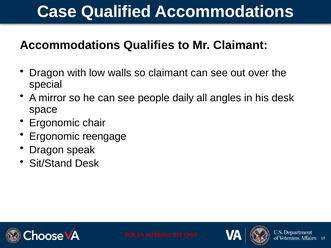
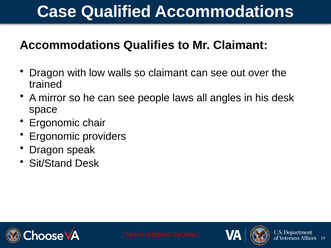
special: special -> trained (46, 84)
daily: daily -> laws (183, 98)
reengage: reengage -> providers (104, 136)
